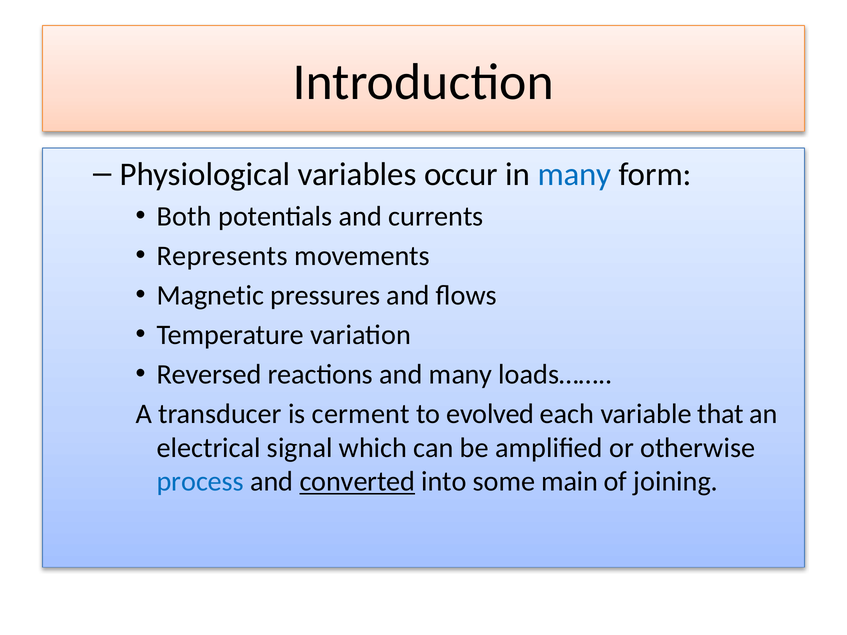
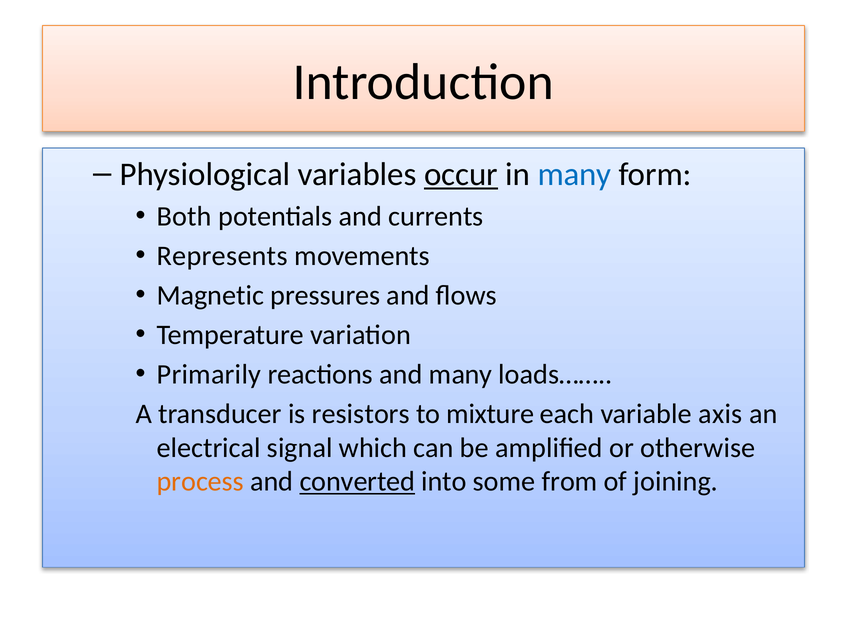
occur underline: none -> present (461, 174)
Reversed: Reversed -> Primarily (209, 375)
cerment: cerment -> resistors (361, 414)
evolved: evolved -> mixture (490, 414)
that: that -> axis (720, 414)
process colour: blue -> orange (200, 482)
main: main -> from (570, 482)
